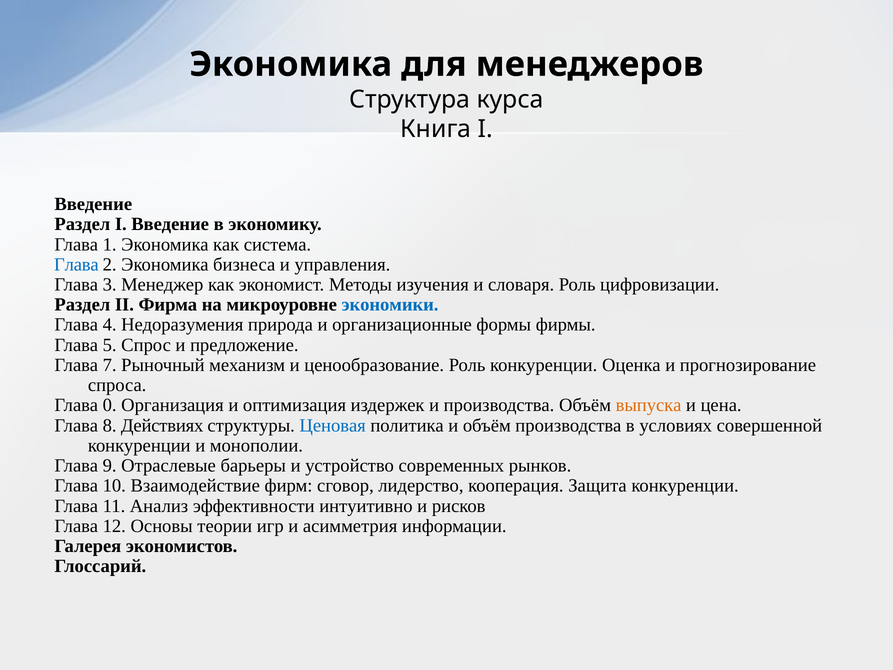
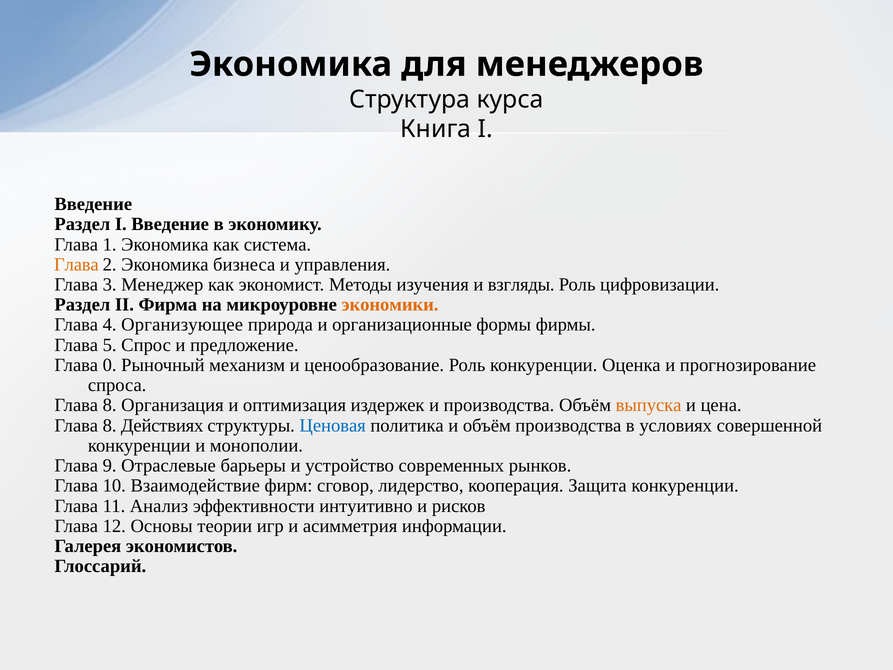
Глава colour: blue -> orange (76, 264)
словаря: словаря -> взгляды (521, 285)
экономики colour: blue -> orange (390, 305)
Недоразумения: Недоразумения -> Организующее (182, 325)
7: 7 -> 0 (110, 365)
0: 0 -> 8 (110, 405)
